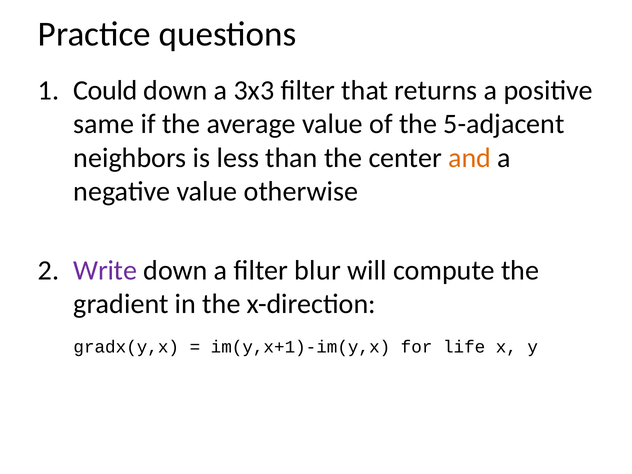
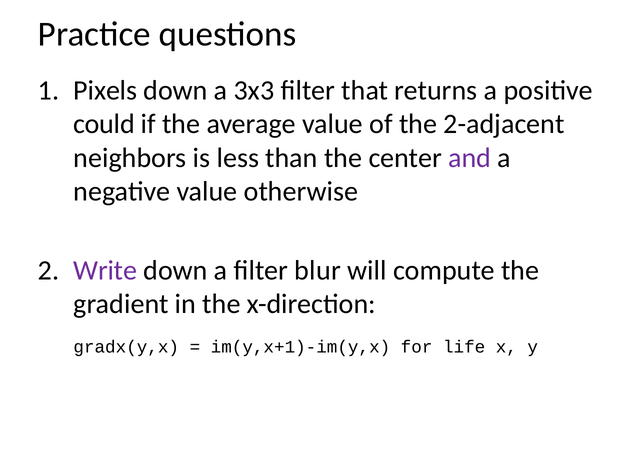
Could: Could -> Pixels (105, 90)
same: same -> could (104, 124)
5-adjacent: 5-adjacent -> 2-adjacent (504, 124)
and colour: orange -> purple (470, 158)
